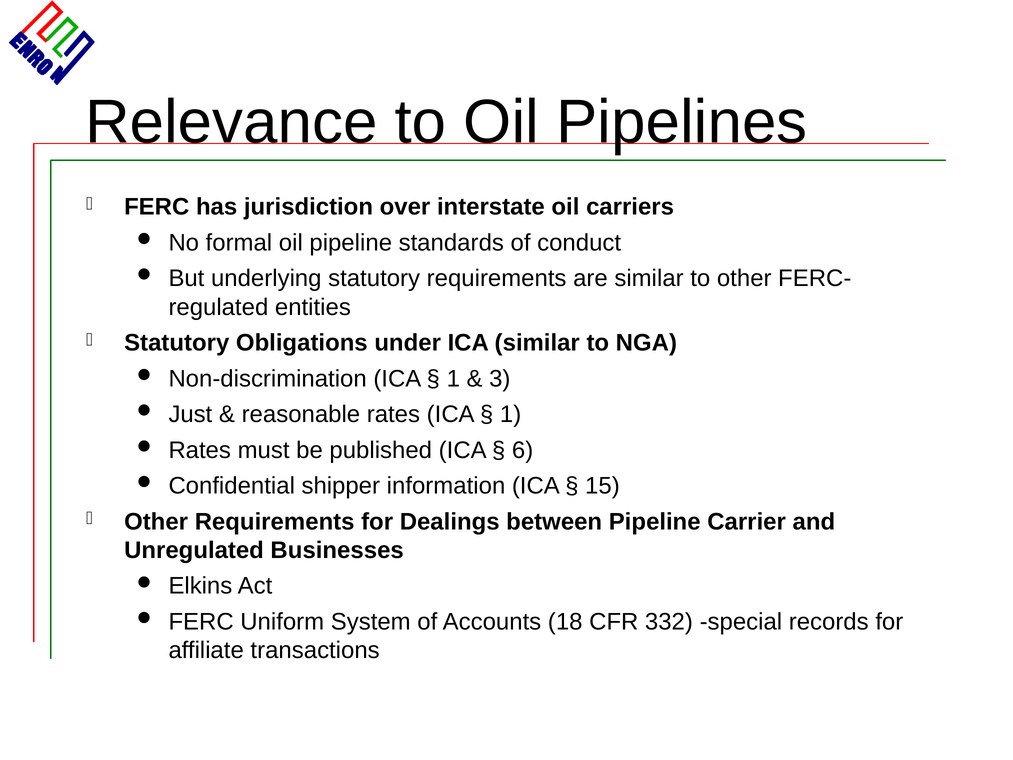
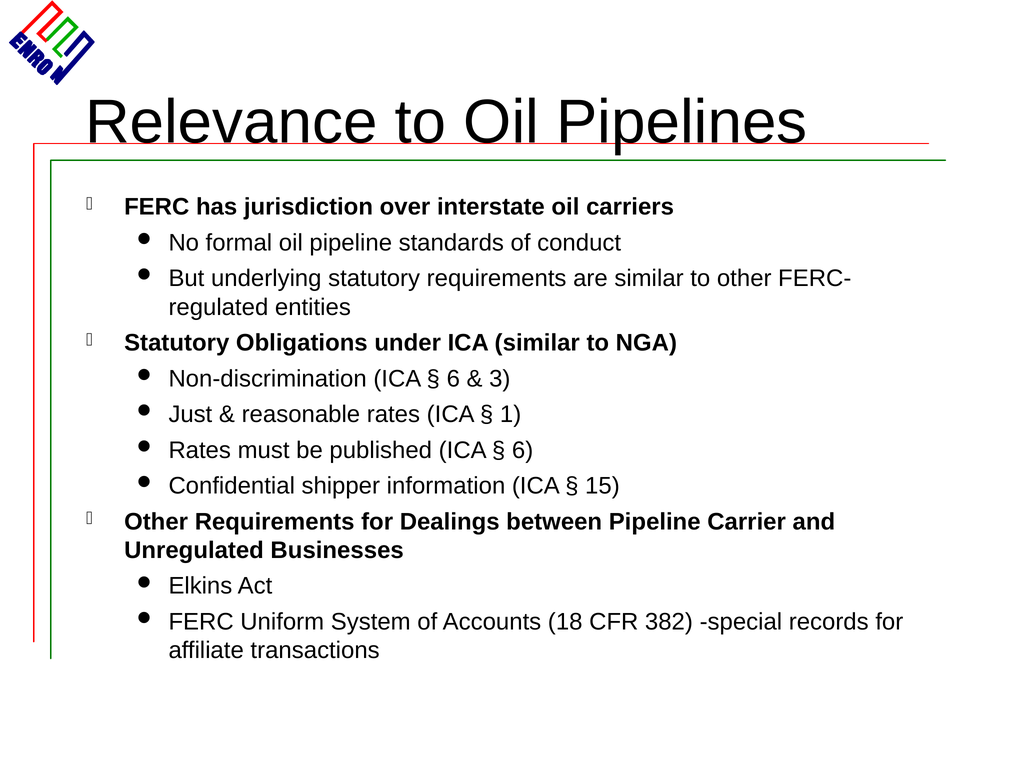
1: 1 -> 6 (453, 379)
332: 332 -> 382 (669, 622)
